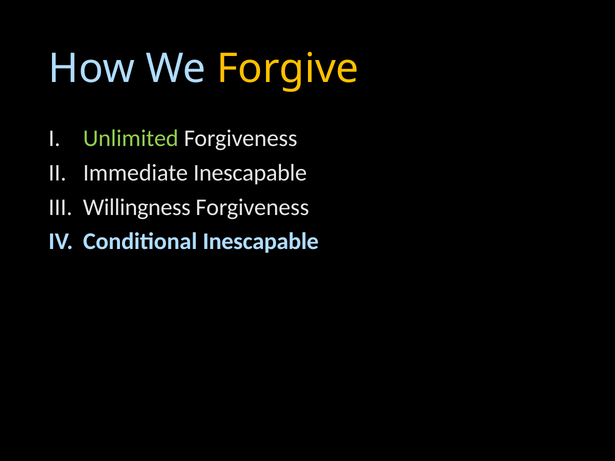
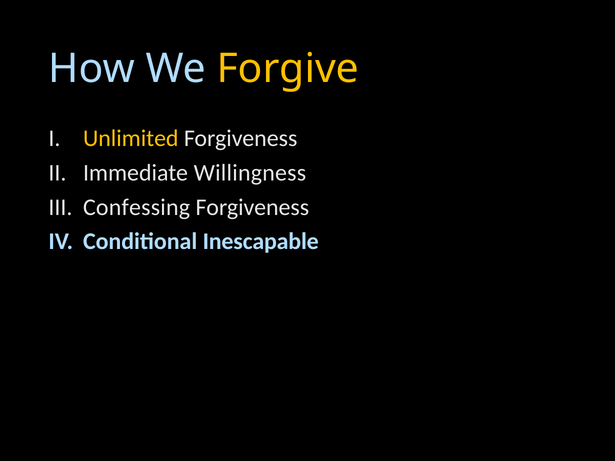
Unlimited colour: light green -> yellow (131, 139)
Immediate Inescapable: Inescapable -> Willingness (250, 173)
Willingness: Willingness -> Confessing (137, 207)
